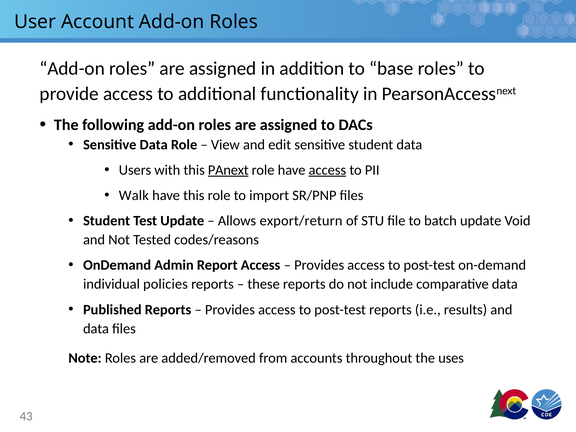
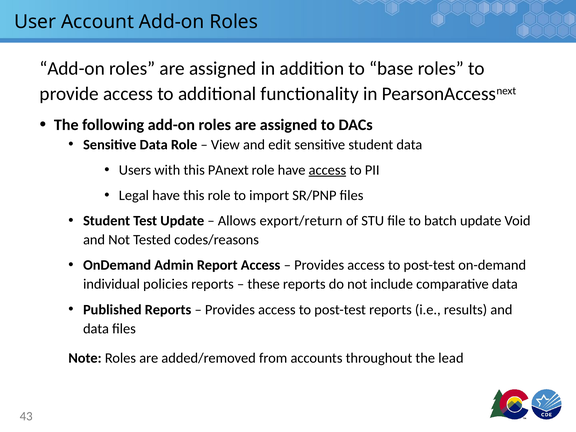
PAnext underline: present -> none (228, 170)
Walk: Walk -> Legal (134, 195)
uses: uses -> lead (451, 358)
